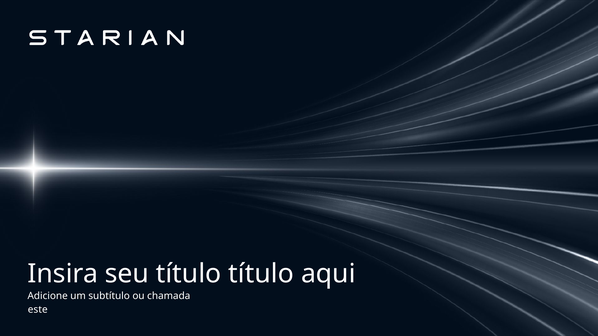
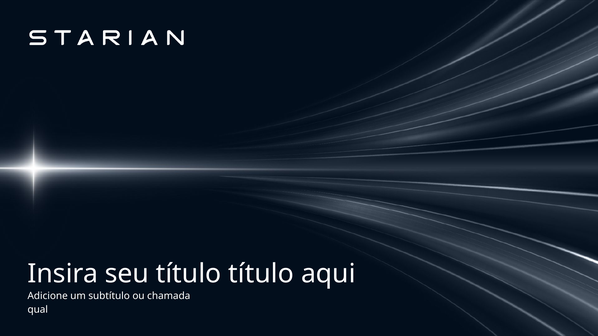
este: este -> qual (38, 310)
